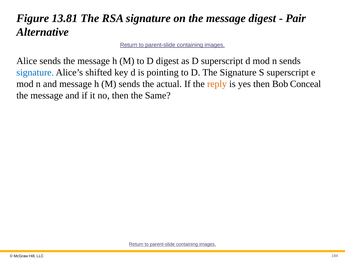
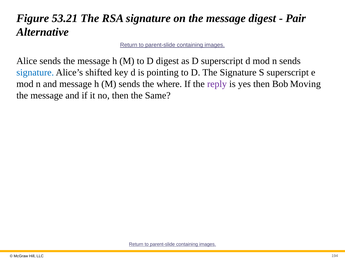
13.81: 13.81 -> 53.21 (65, 18)
actual: actual -> where (169, 84)
reply colour: orange -> purple (217, 84)
Conceal: Conceal -> Moving (305, 84)
